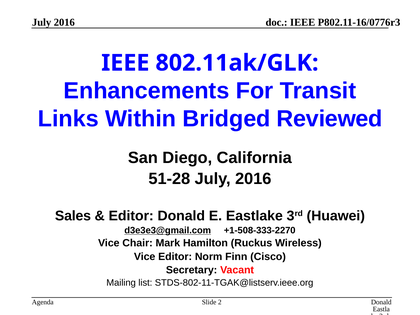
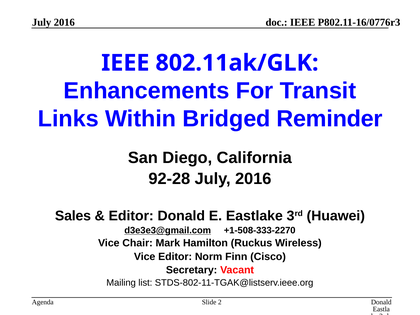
Reviewed: Reviewed -> Reminder (330, 119)
51-28: 51-28 -> 92-28 (169, 179)
